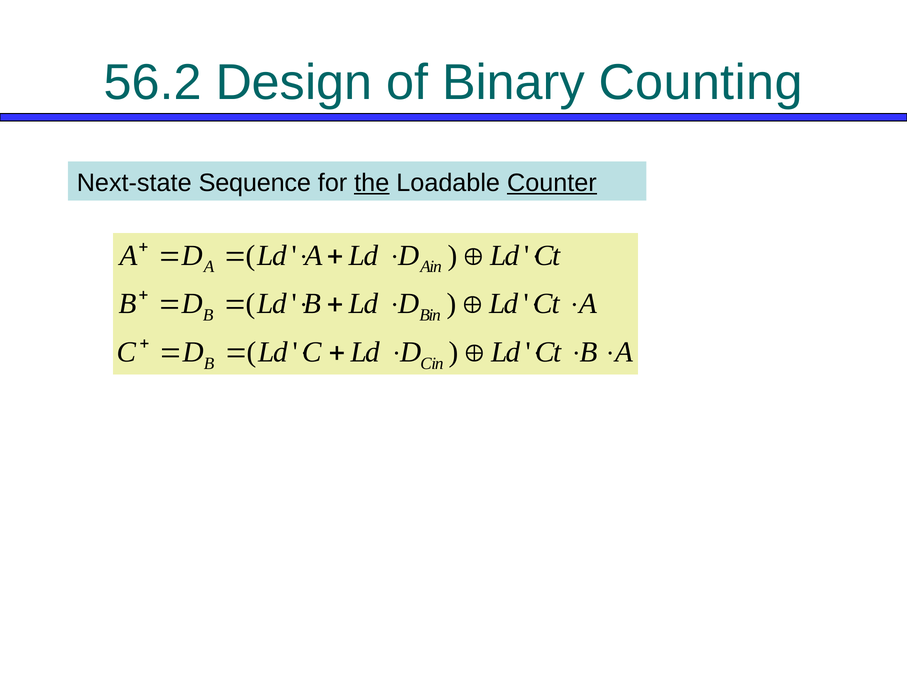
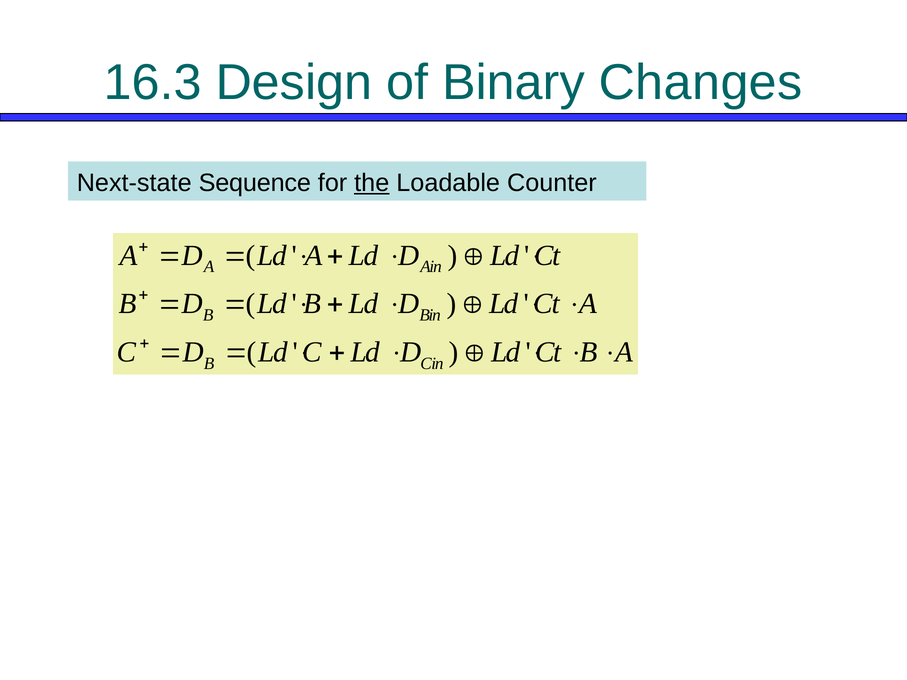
56.2: 56.2 -> 16.3 (153, 83)
Counting: Counting -> Changes (701, 83)
Counter underline: present -> none (552, 183)
